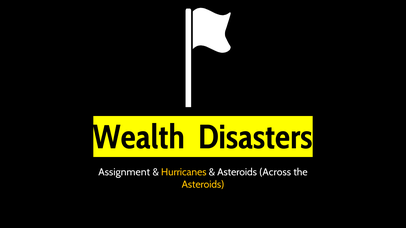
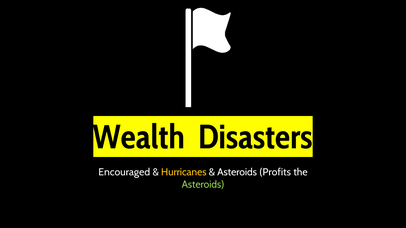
Assignment: Assignment -> Encouraged (124, 172)
Across: Across -> Profits (275, 172)
Asteroids colour: yellow -> light green (203, 185)
